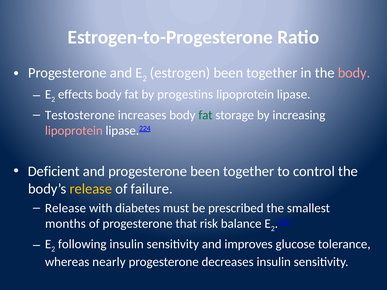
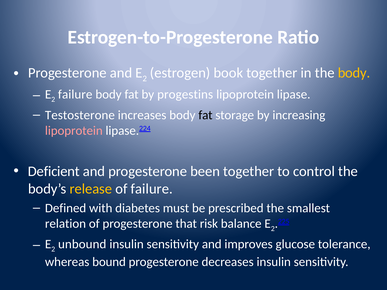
estrogen been: been -> book (228, 73)
body colour: pink -> yellow (354, 73)
effects: effects -> failure (75, 94)
fat colour: green -> black (205, 115)
Release: Release -> Defined (66, 208)
months: months -> relation (65, 224)
following: following -> unbound (82, 244)
nearly: nearly -> bound (109, 262)
